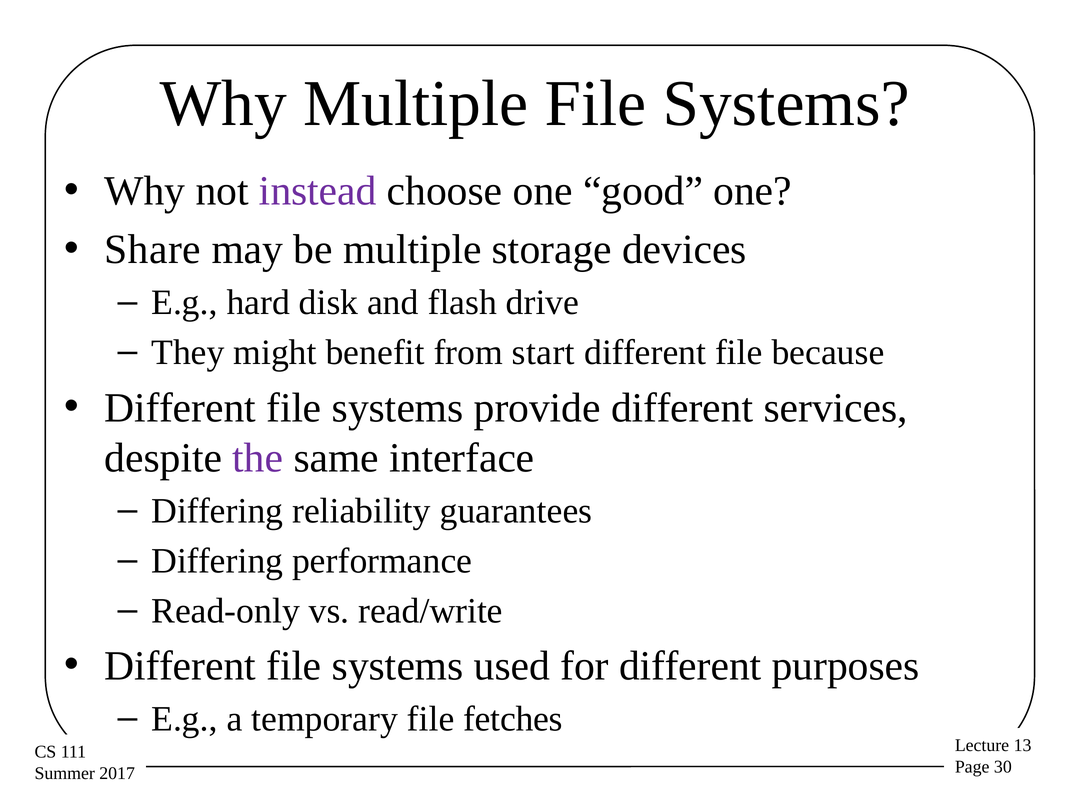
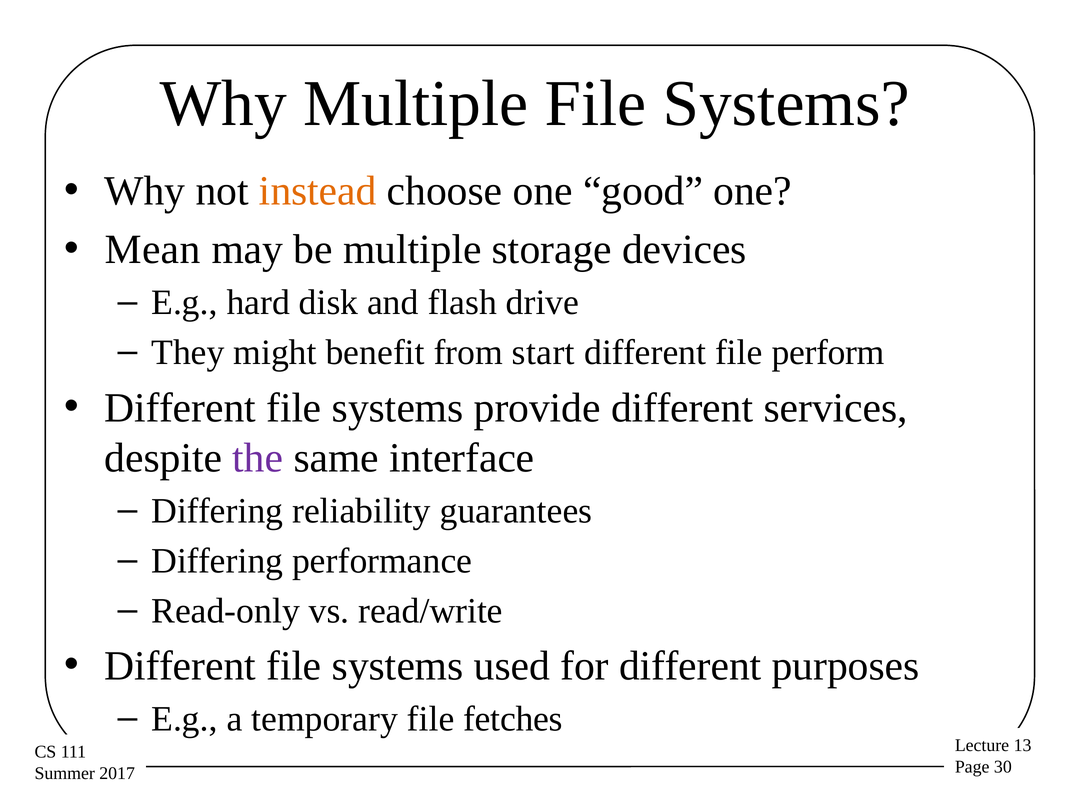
instead colour: purple -> orange (318, 191)
Share: Share -> Mean (153, 250)
because: because -> perform (828, 353)
